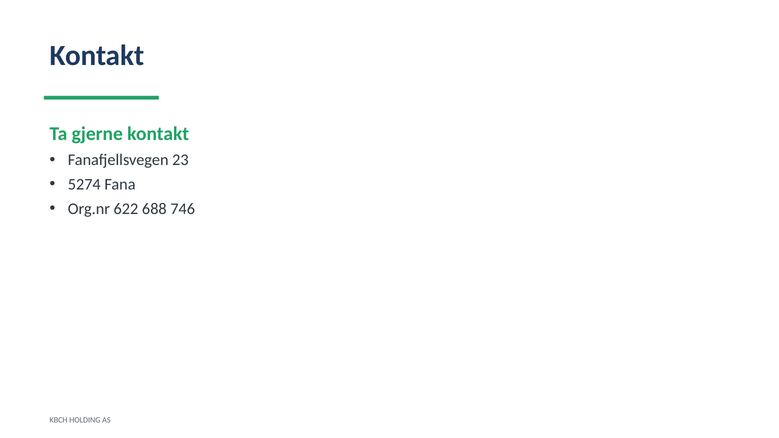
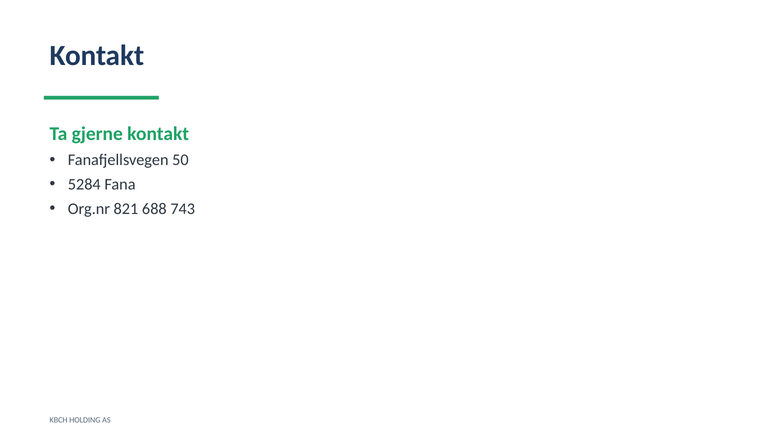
23: 23 -> 50 (180, 160)
5274: 5274 -> 5284 (84, 185)
622: 622 -> 821 (126, 209)
746: 746 -> 743 (183, 209)
